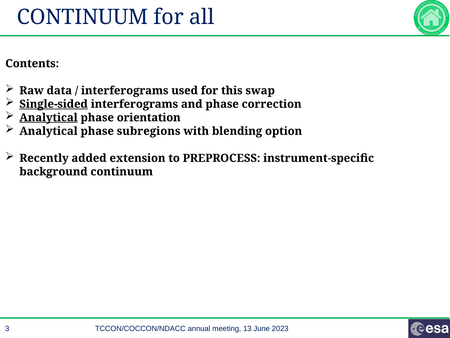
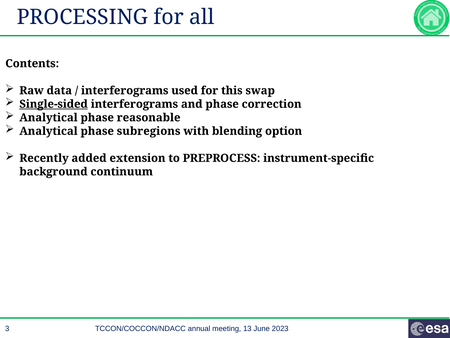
CONTINUUM: CONTINUUM -> PROCESSING (82, 17)
Analytical underline: present -> none (49, 117)
orientation: orientation -> reasonable (149, 117)
